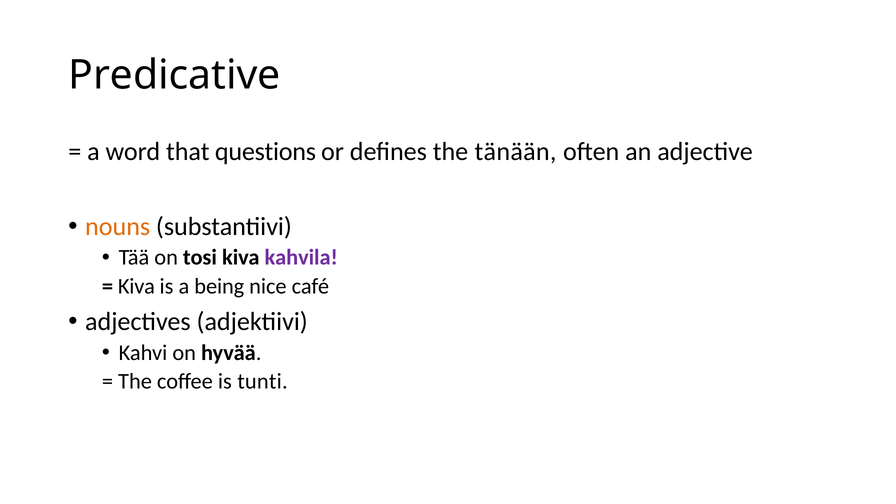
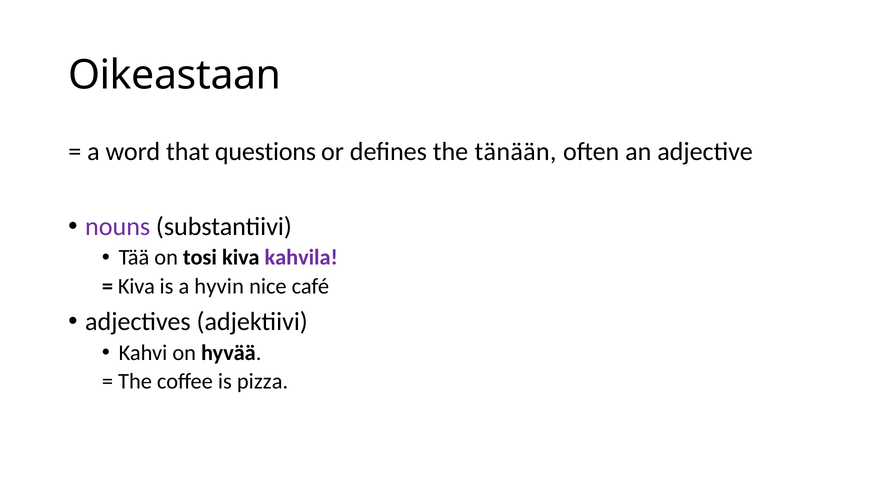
Predicative: Predicative -> Oikeastaan (175, 75)
nouns colour: orange -> purple (118, 227)
being: being -> hyvin (219, 286)
tunti: tunti -> pizza (263, 382)
